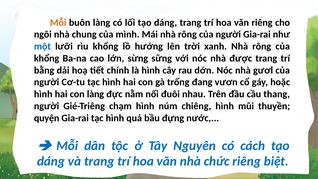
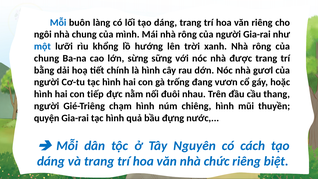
Mỗi colour: orange -> blue (58, 22)
khổng: khổng -> chung (47, 58)
con làng: làng -> tiếp (95, 94)
